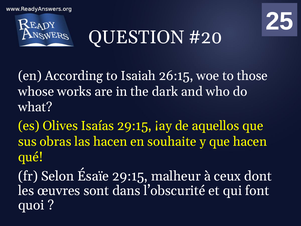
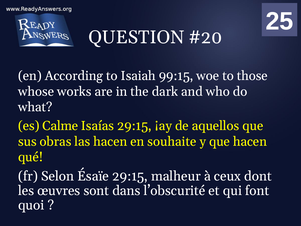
26:15: 26:15 -> 99:15 (176, 76)
Olives: Olives -> Calme (60, 126)
